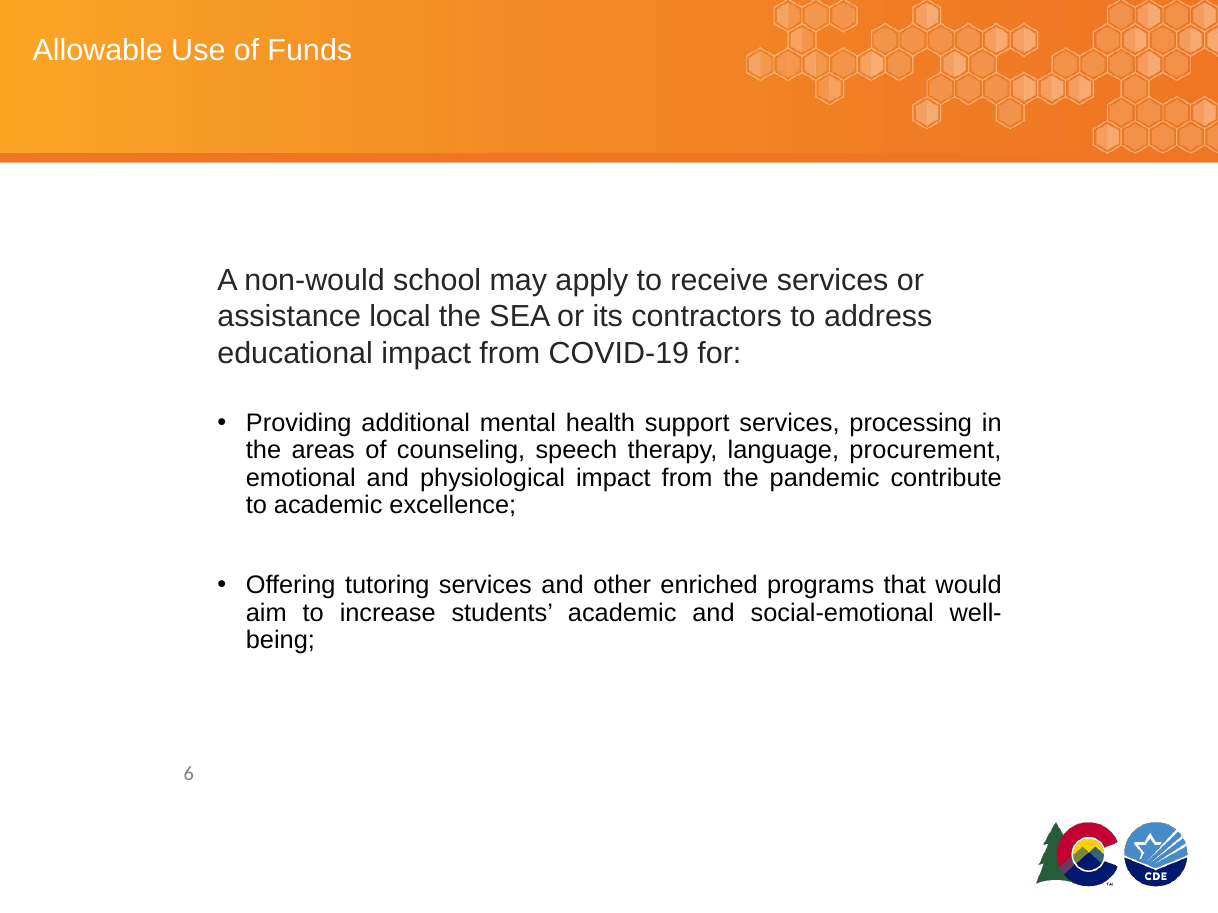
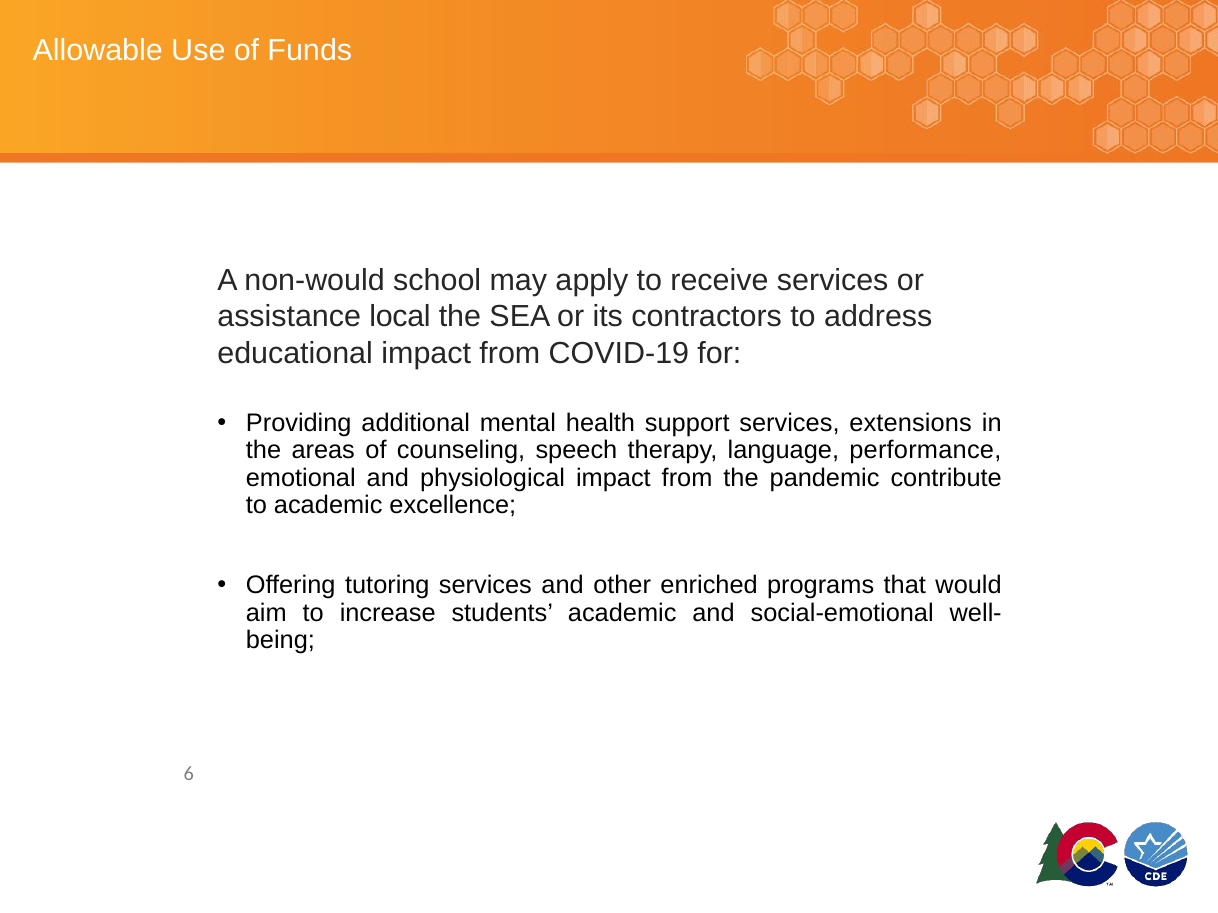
processing: processing -> extensions (911, 423)
procurement: procurement -> performance (925, 451)
